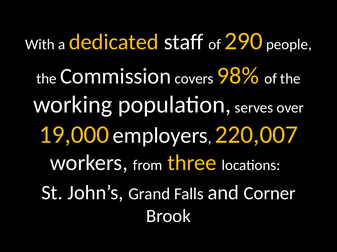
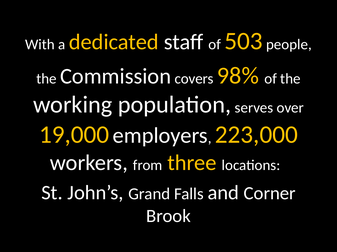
290: 290 -> 503 (243, 41)
220,007: 220,007 -> 223,000 (256, 135)
